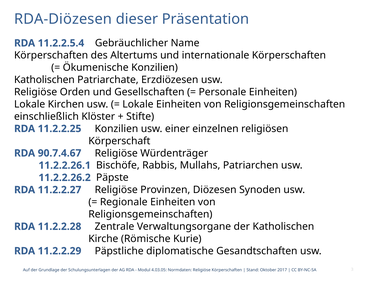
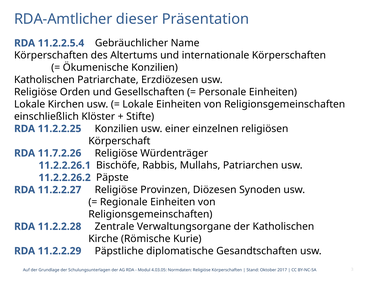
RDA-Diözesen: RDA-Diözesen -> RDA-Amtlicher (63, 19)
90.7.4.67: 90.7.4.67 -> 11.7.2.26 (60, 153)
